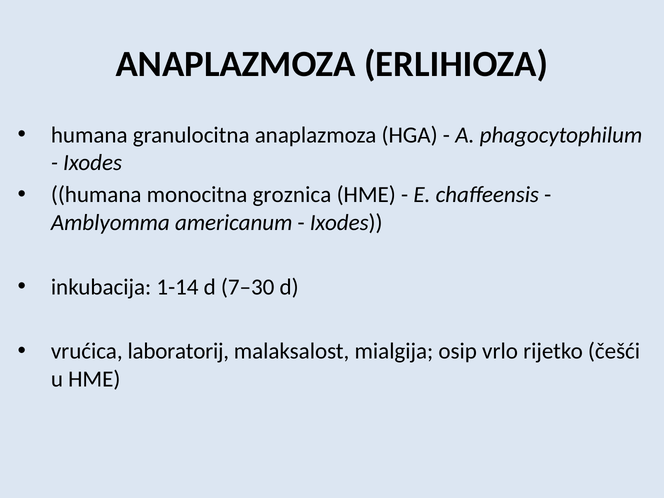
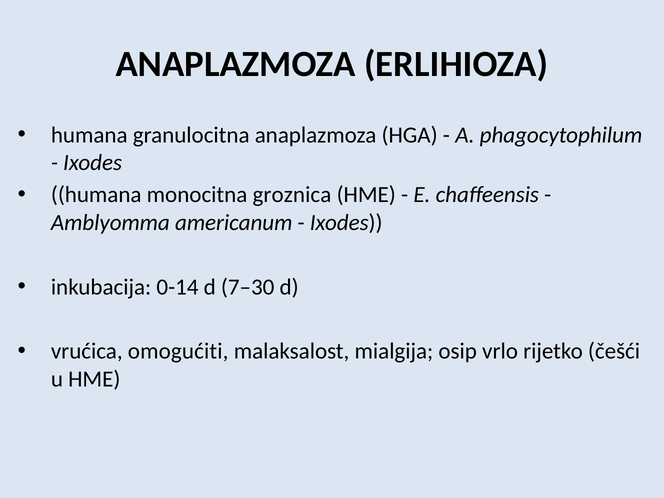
1-14: 1-14 -> 0-14 (177, 287)
laboratorij: laboratorij -> omogućiti (178, 351)
